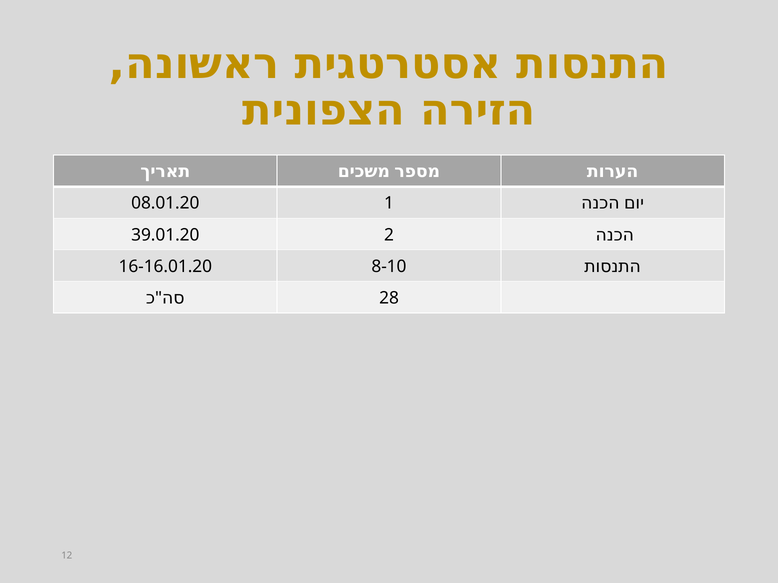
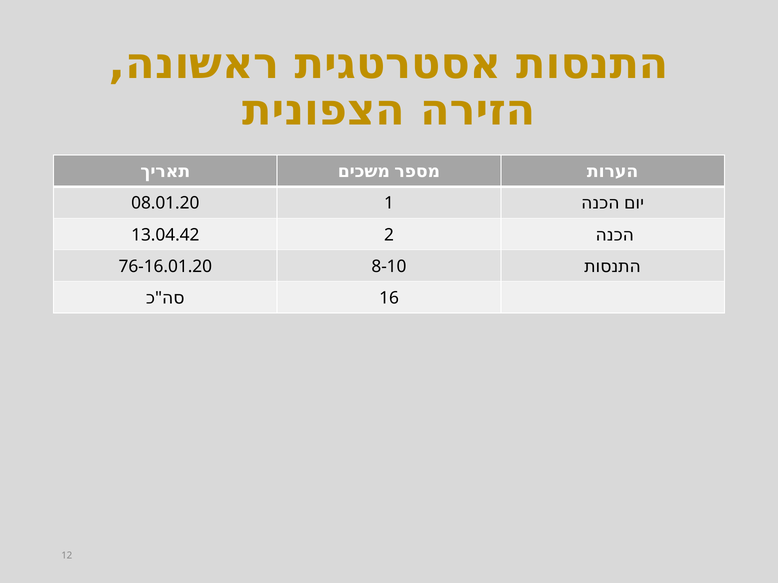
39.01.20: 39.01.20 -> 13.04.42 (165, 235)
16-16.01.20: 16-16.01.20 -> 76-16.01.20 (165, 267)
28: 28 -> 16 (389, 298)
